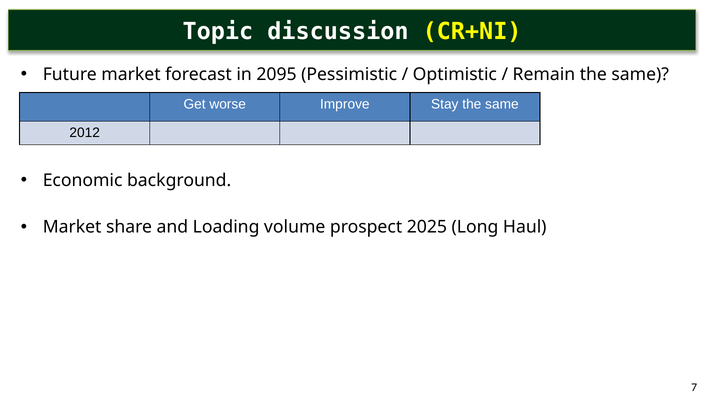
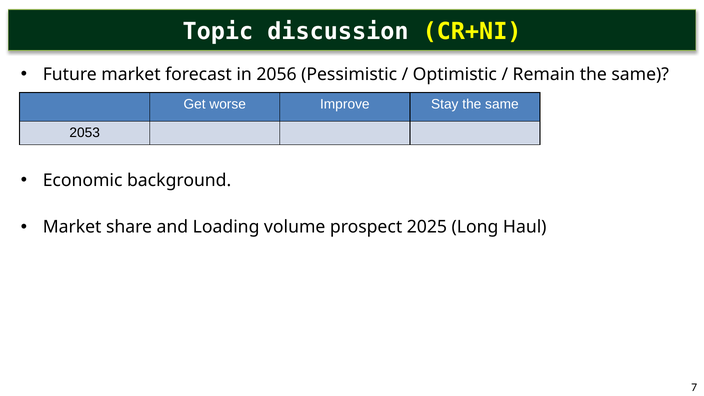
2095: 2095 -> 2056 (277, 75)
2012: 2012 -> 2053 (85, 133)
